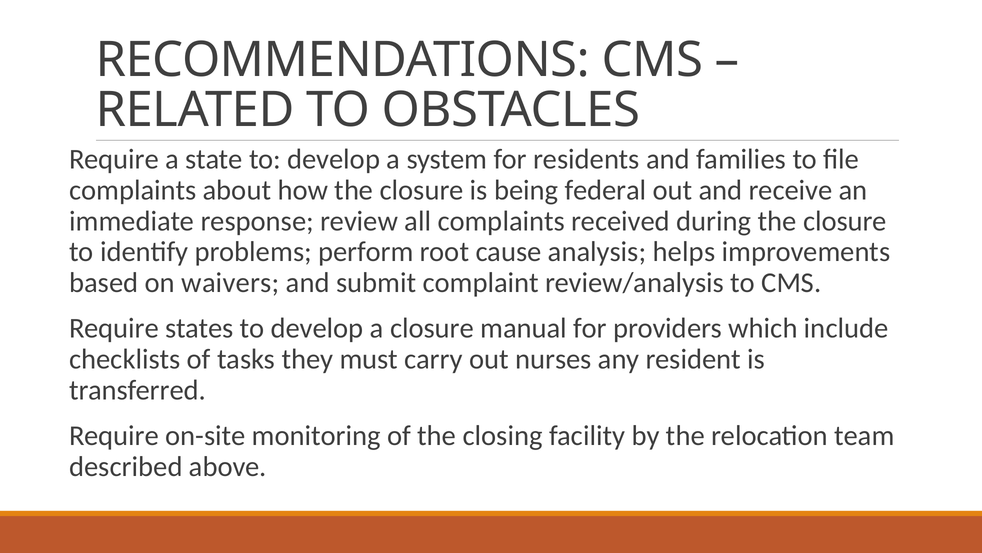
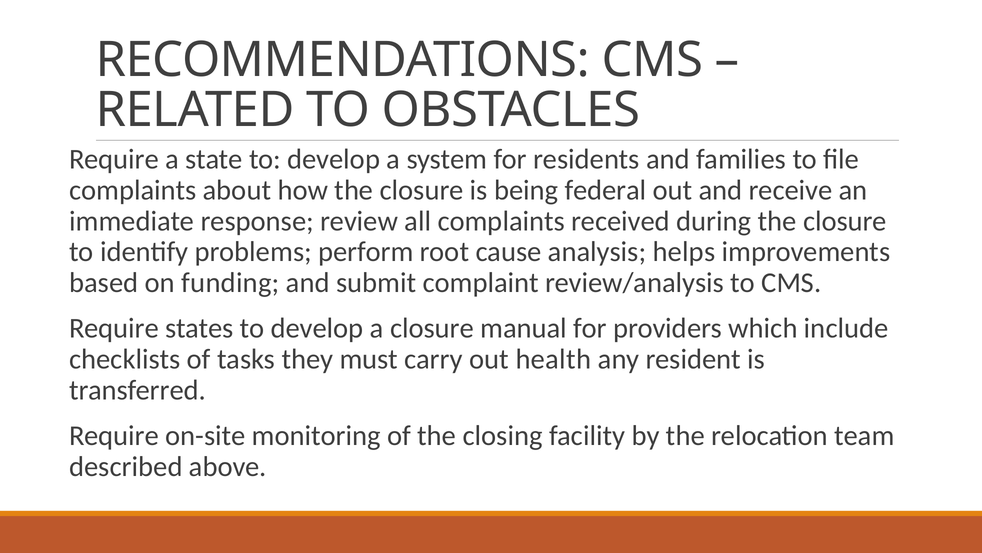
waivers: waivers -> funding (230, 283)
nurses: nurses -> health (553, 359)
